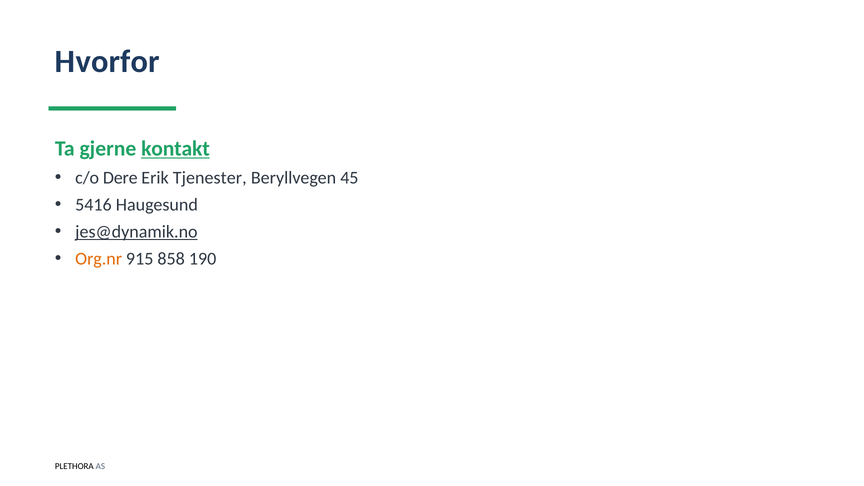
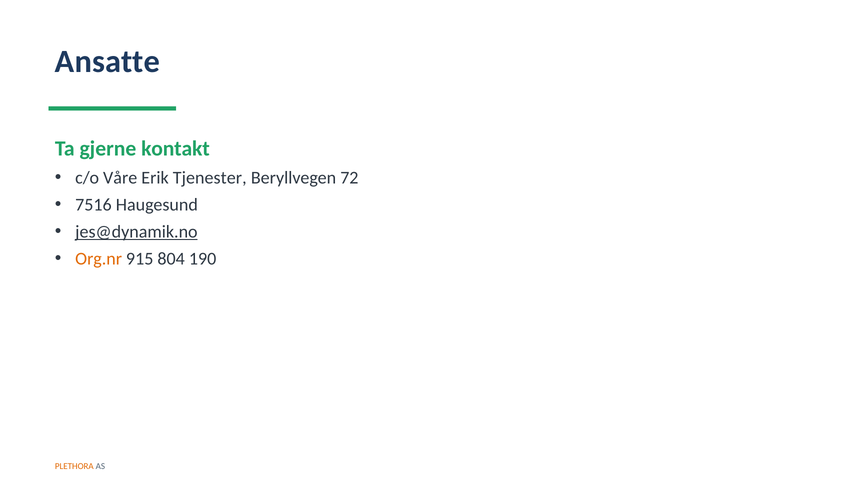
Hvorfor: Hvorfor -> Ansatte (108, 62)
kontakt underline: present -> none (175, 149)
Dere: Dere -> Våre (120, 178)
45: 45 -> 72 (349, 178)
5416: 5416 -> 7516 (93, 205)
858: 858 -> 804 (171, 259)
PLETHORA colour: black -> orange (74, 466)
